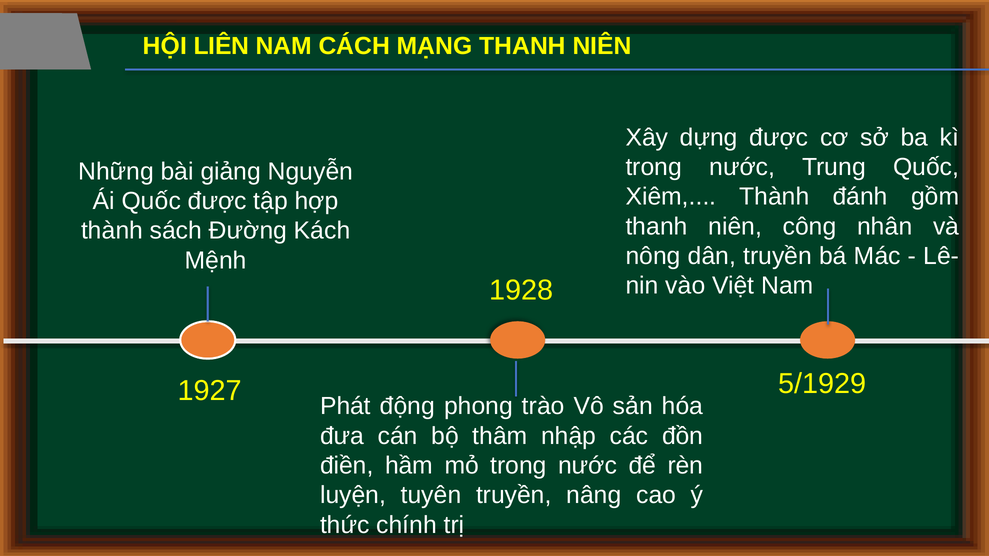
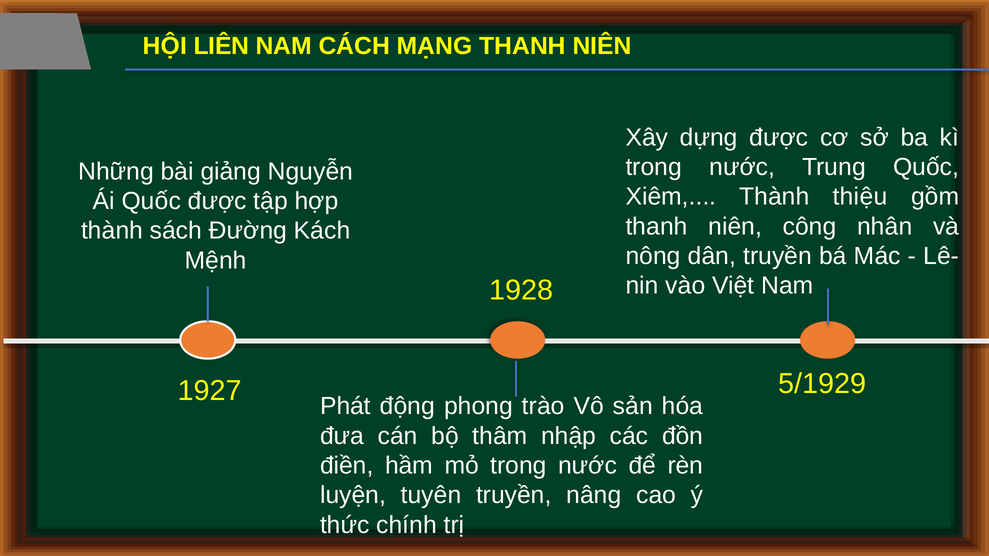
đánh: đánh -> thiệu (860, 197)
